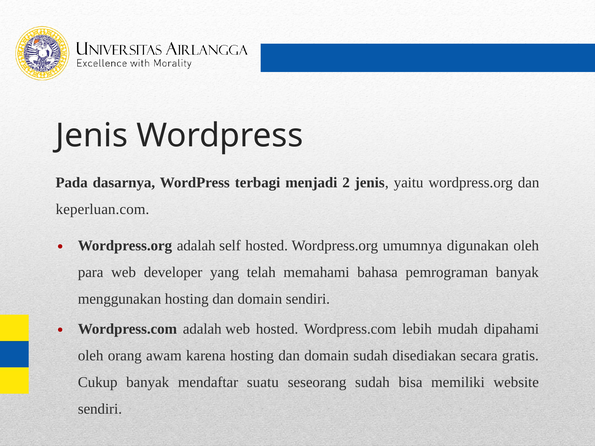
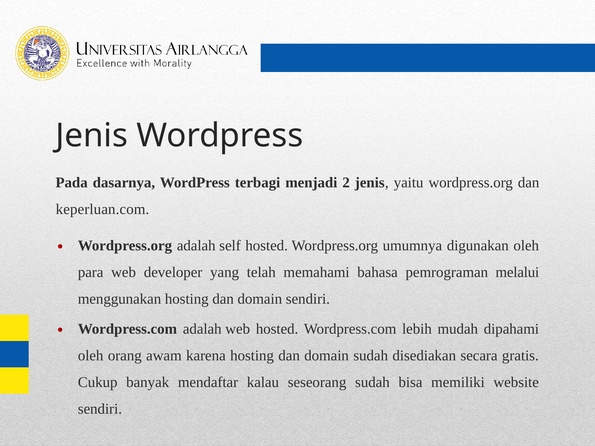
pemrograman banyak: banyak -> melalui (517, 272)
suatu: suatu -> kalau (263, 383)
